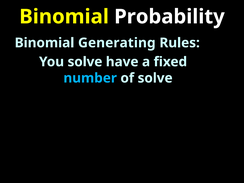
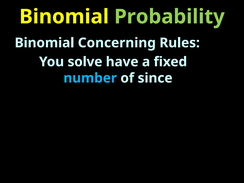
Probability colour: white -> light green (169, 17)
Generating: Generating -> Concerning (117, 43)
of solve: solve -> since (155, 78)
